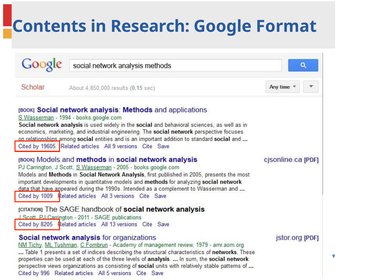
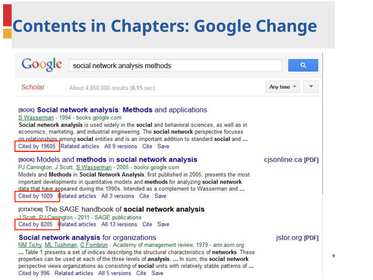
Research: Research -> Chapters (150, 26)
Format: Format -> Change (286, 26)
